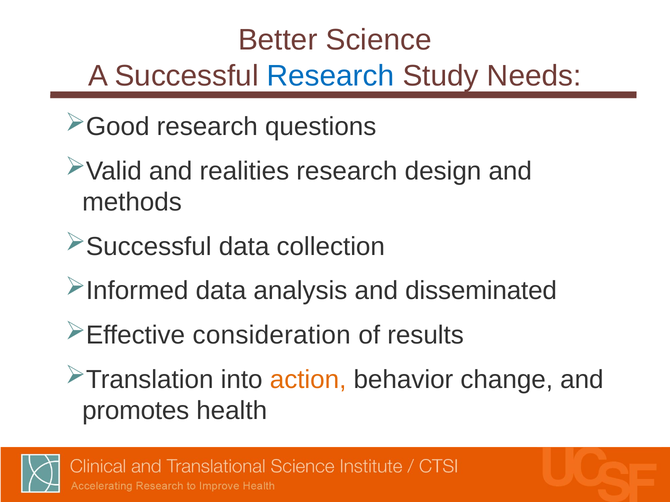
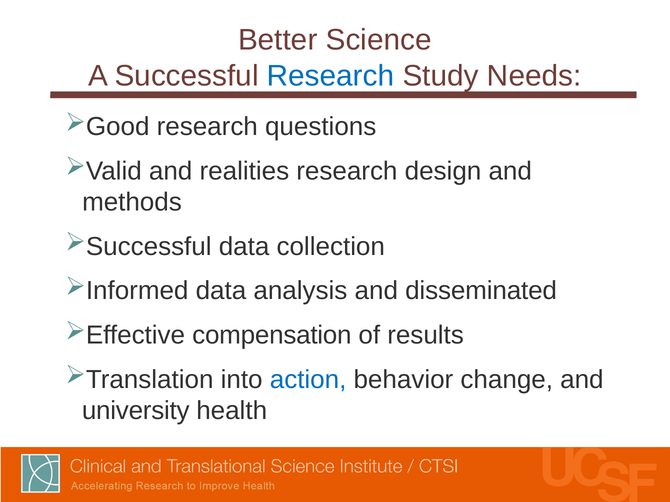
consideration: consideration -> compensation (272, 335)
action colour: orange -> blue (308, 380)
promotes: promotes -> university (136, 411)
